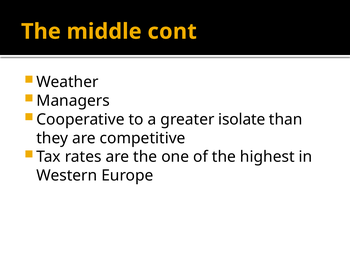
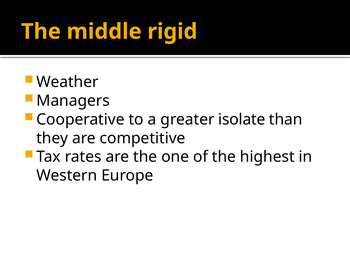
cont: cont -> rigid (172, 31)
